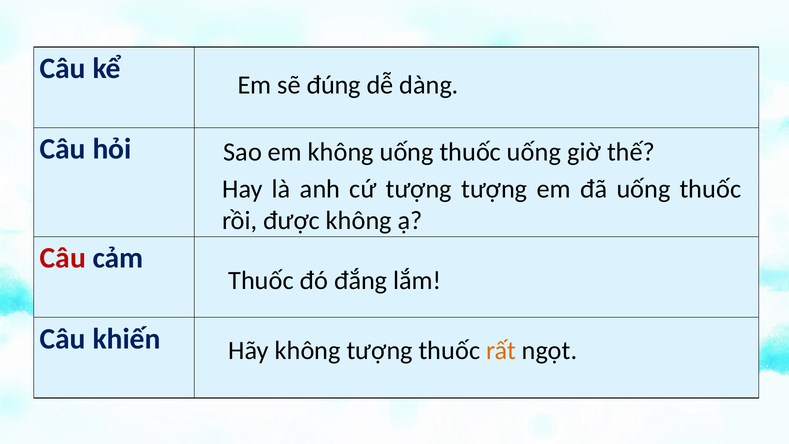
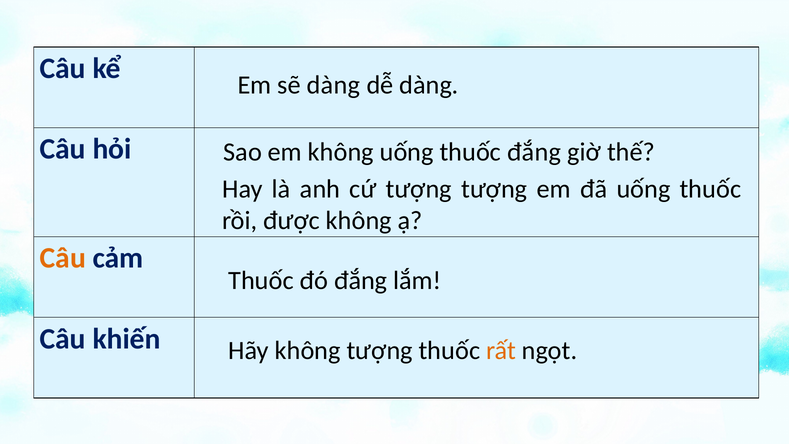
sẽ đúng: đúng -> dàng (334, 85)
thuốc uống: uống -> đắng (534, 152)
Câu colour: red -> orange (63, 258)
